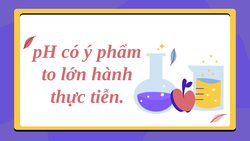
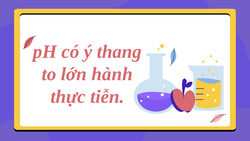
phẩm: phẩm -> thang (119, 51)
